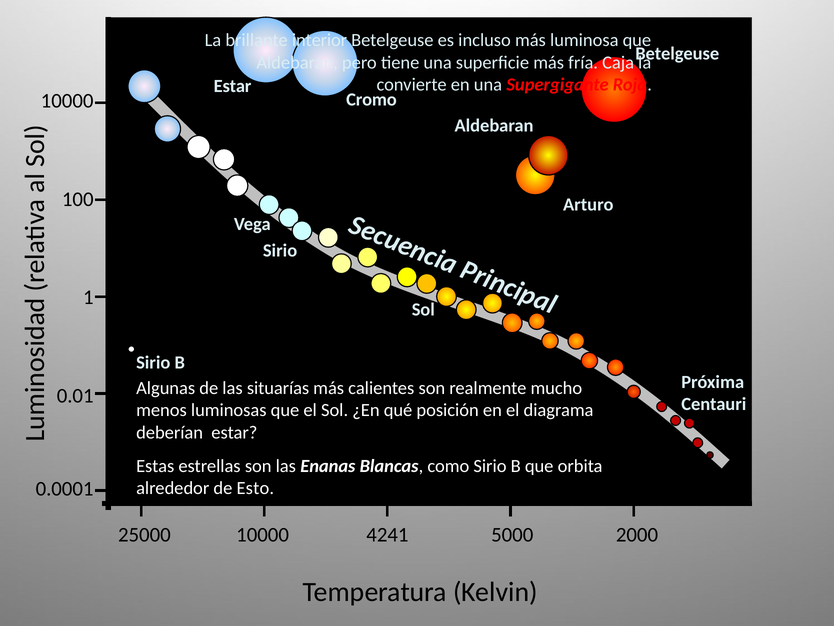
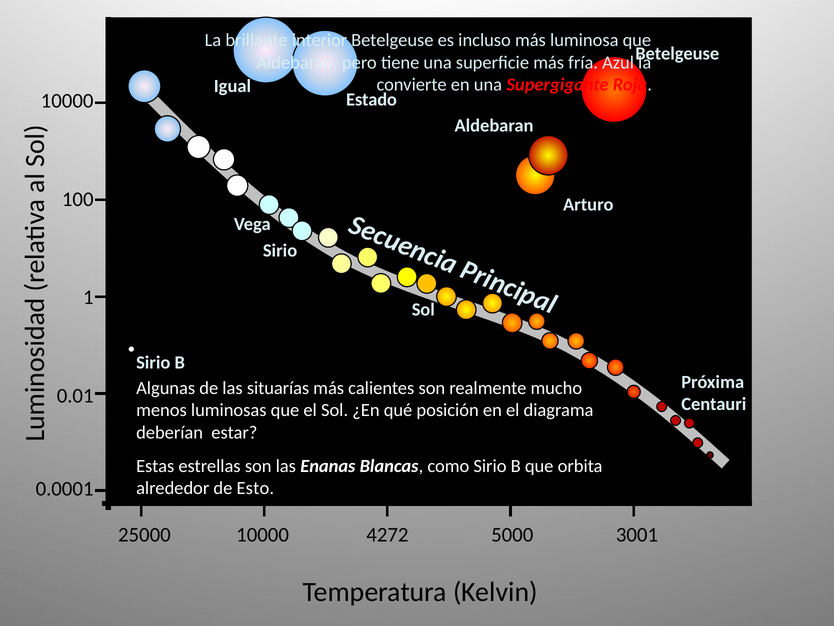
Caja: Caja -> Azul (618, 63)
Estar: Estar -> Igual (232, 86)
Cromo: Cromo -> Estado (372, 99)
4241: 4241 -> 4272 (387, 534)
2000: 2000 -> 3001 (637, 534)
